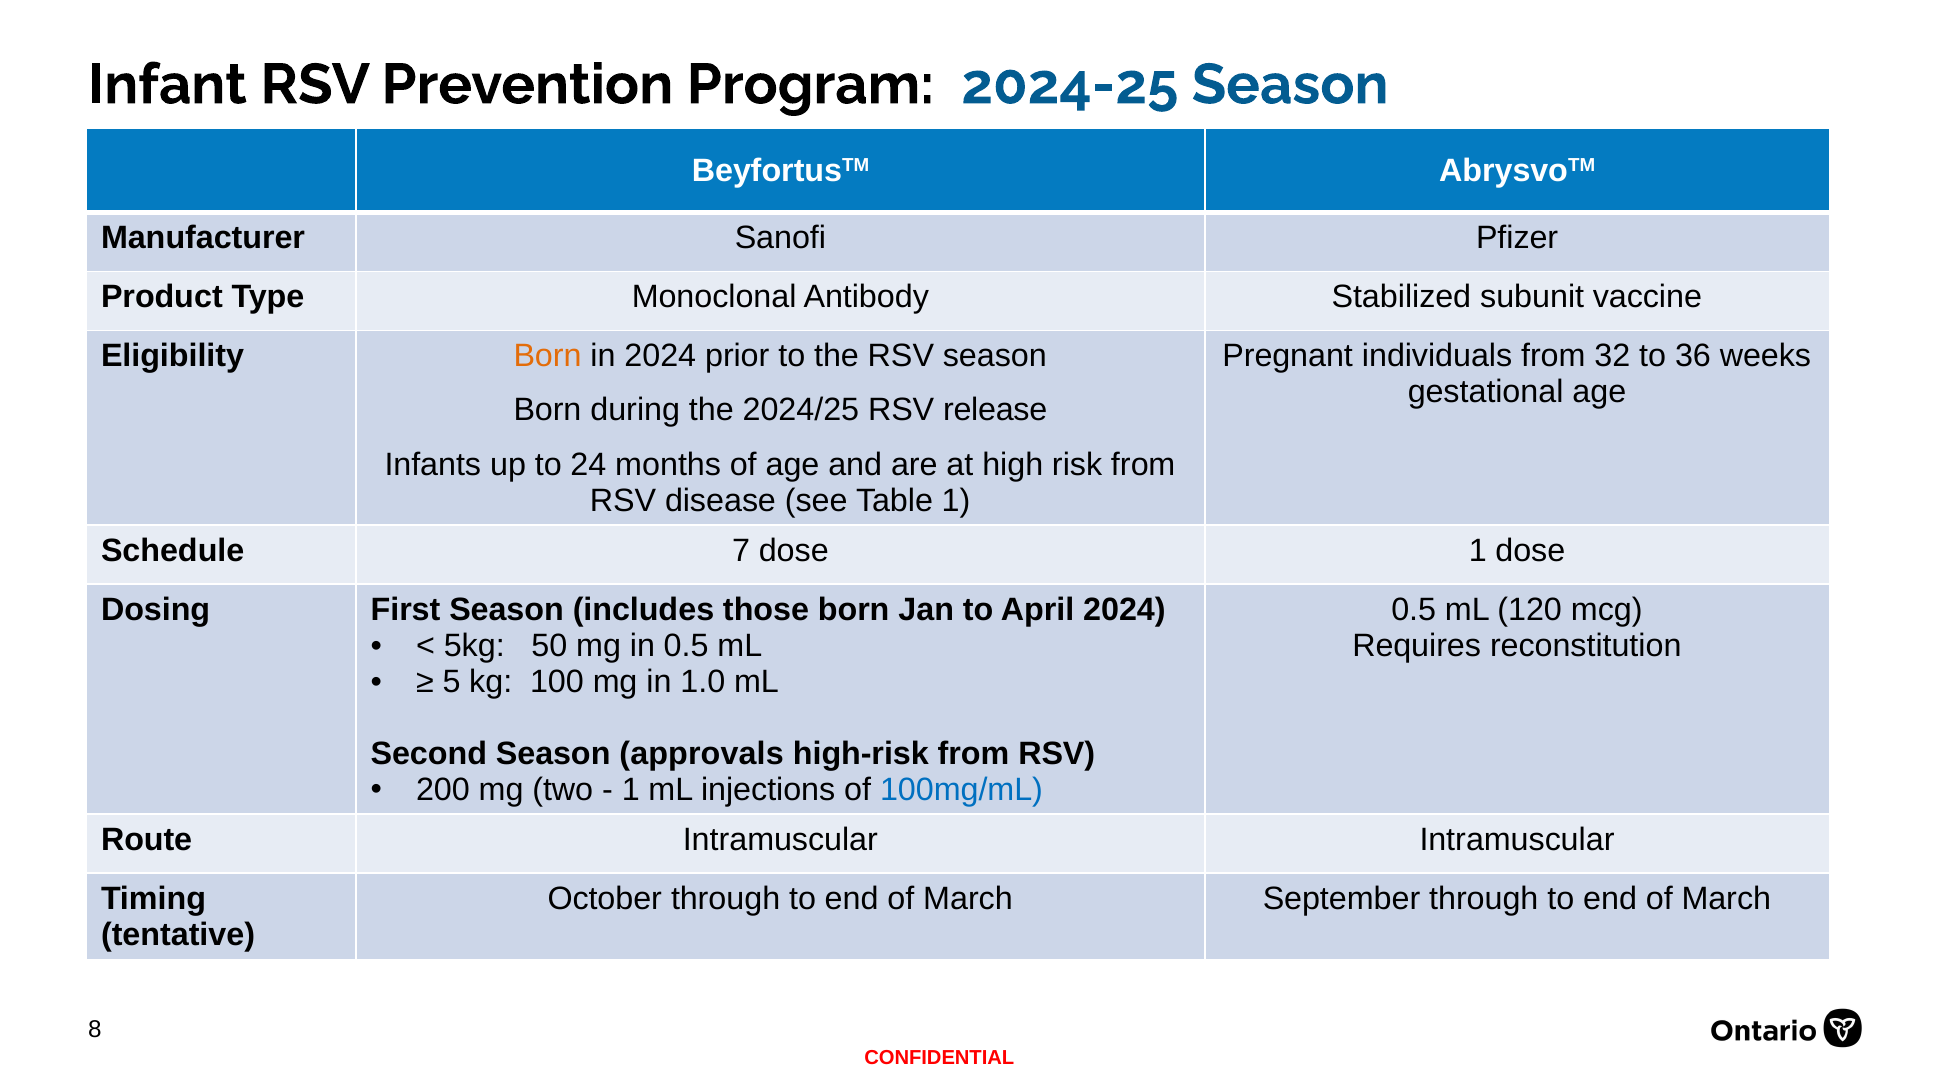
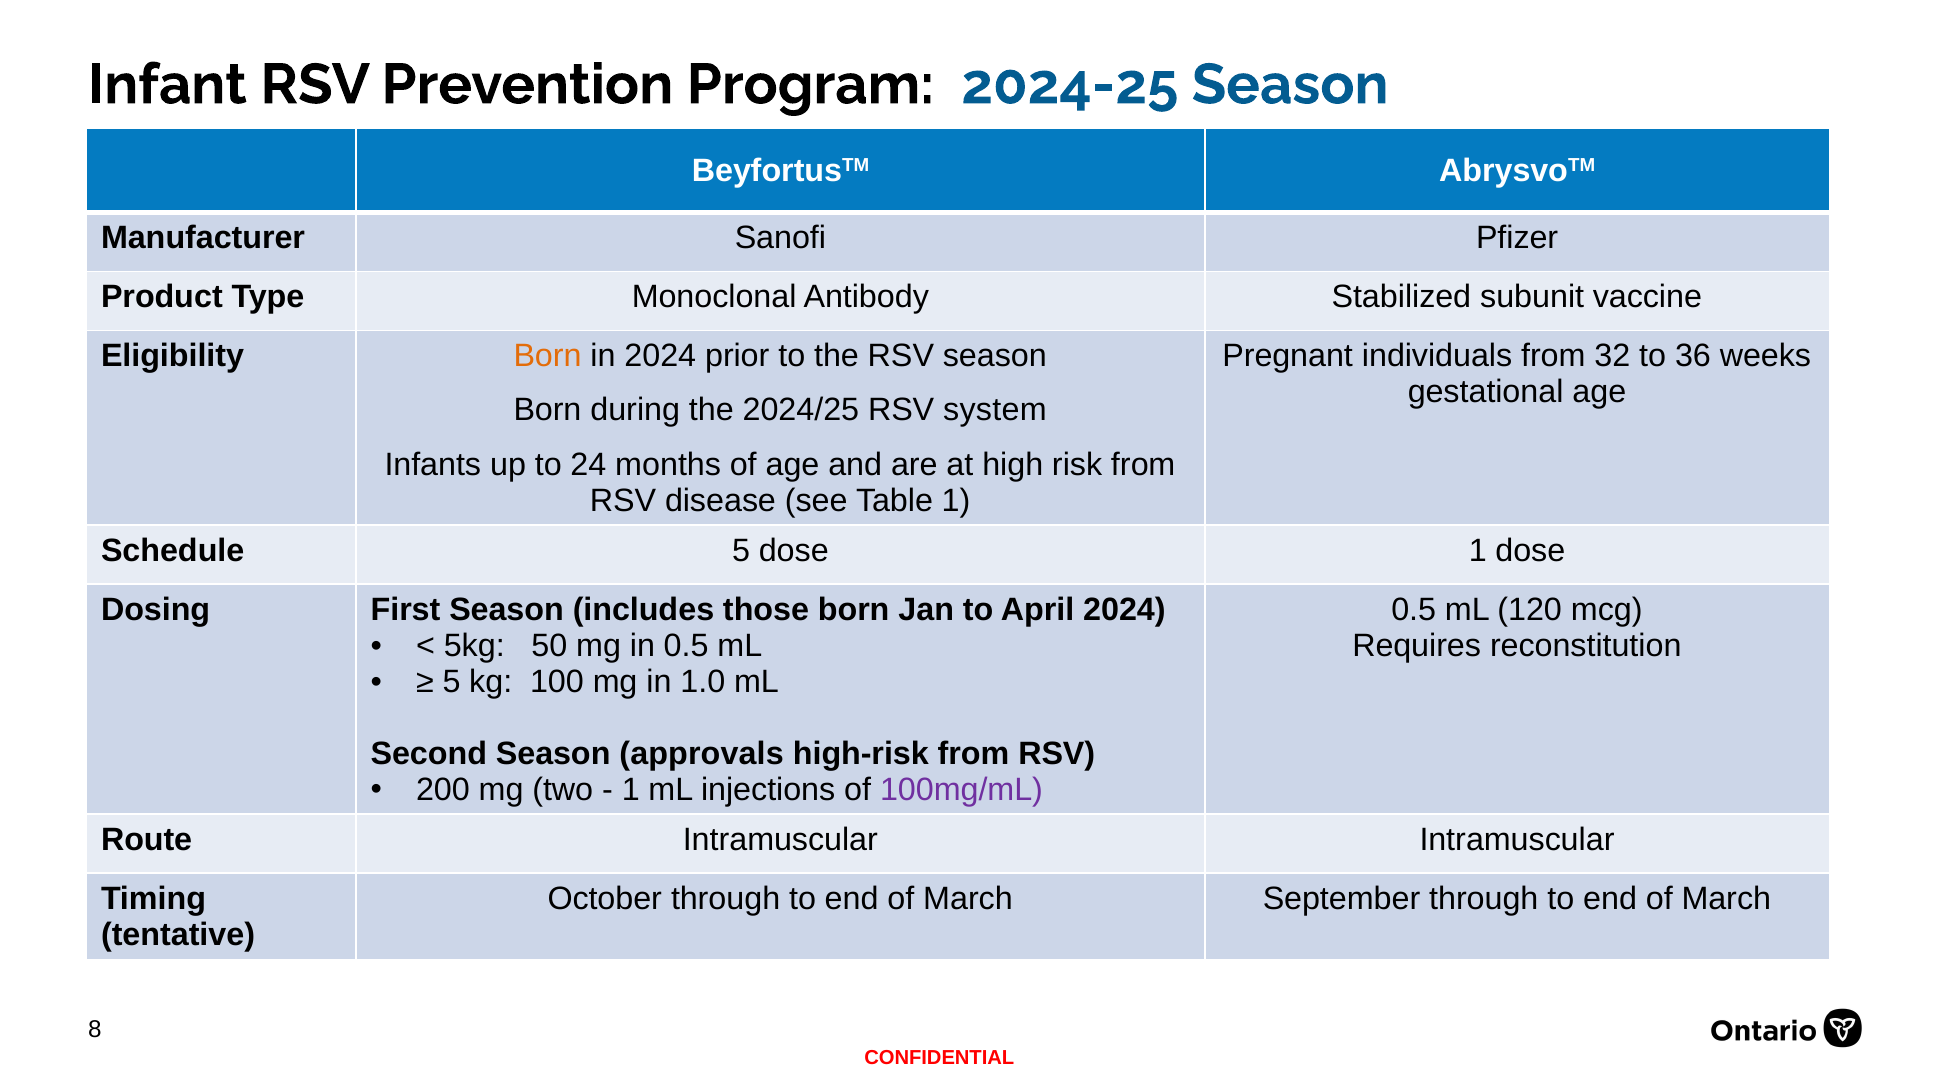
release: release -> system (995, 410)
Schedule 7: 7 -> 5 (741, 551)
100mg/mL colour: blue -> purple (961, 789)
